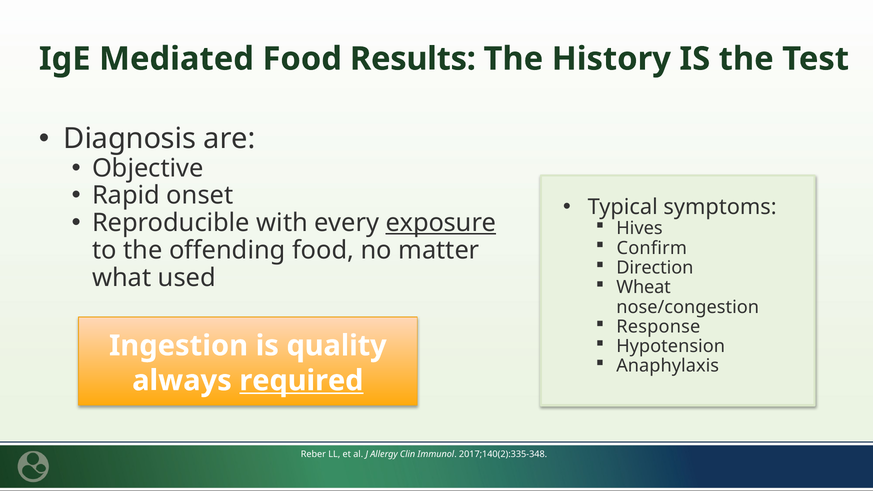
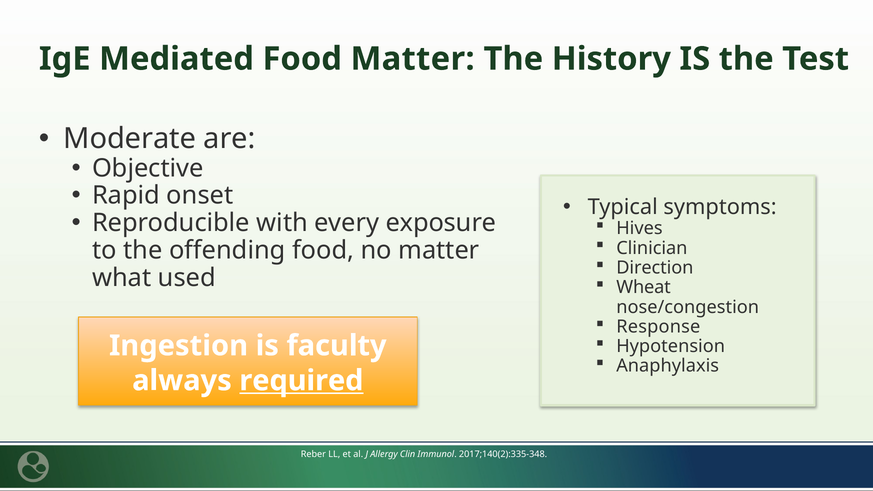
Food Results: Results -> Matter (413, 59)
Diagnosis: Diagnosis -> Moderate (130, 139)
exposure underline: present -> none (441, 223)
Confirm: Confirm -> Clinician (652, 248)
quality: quality -> faculty (337, 346)
